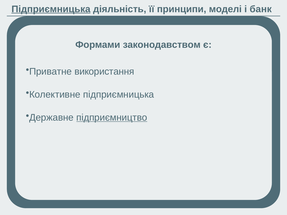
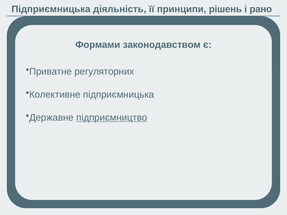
Підприємницька underline: present -> none (51, 9)
моделі: моделі -> рішень (225, 9)
банк: банк -> рано (261, 9)
використання: використання -> регуляторних (104, 72)
